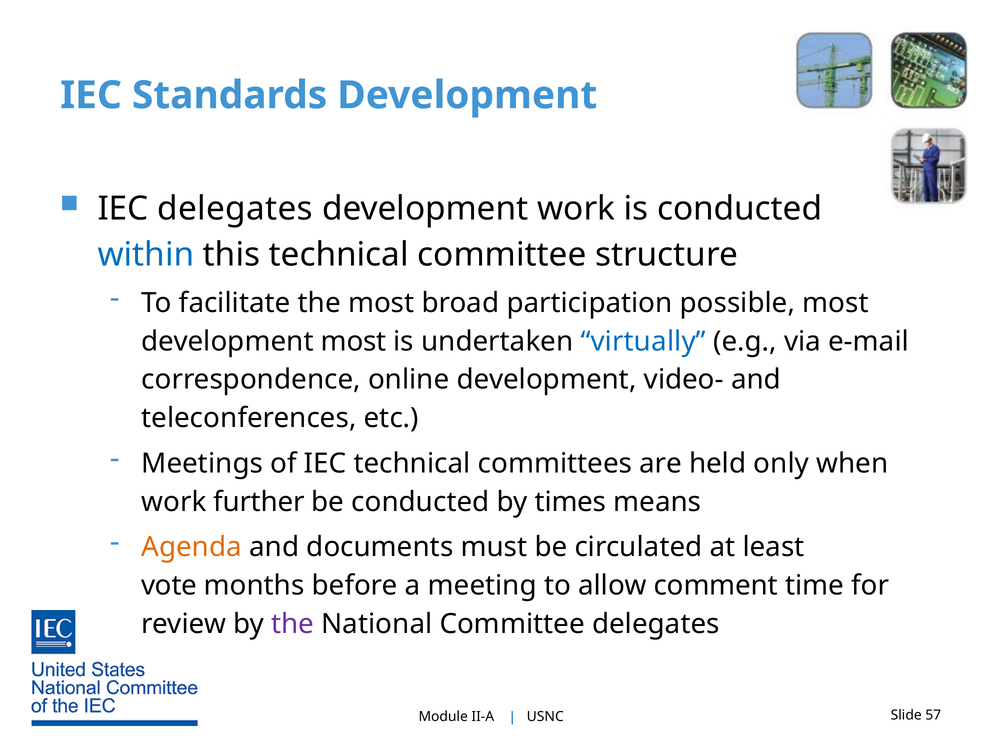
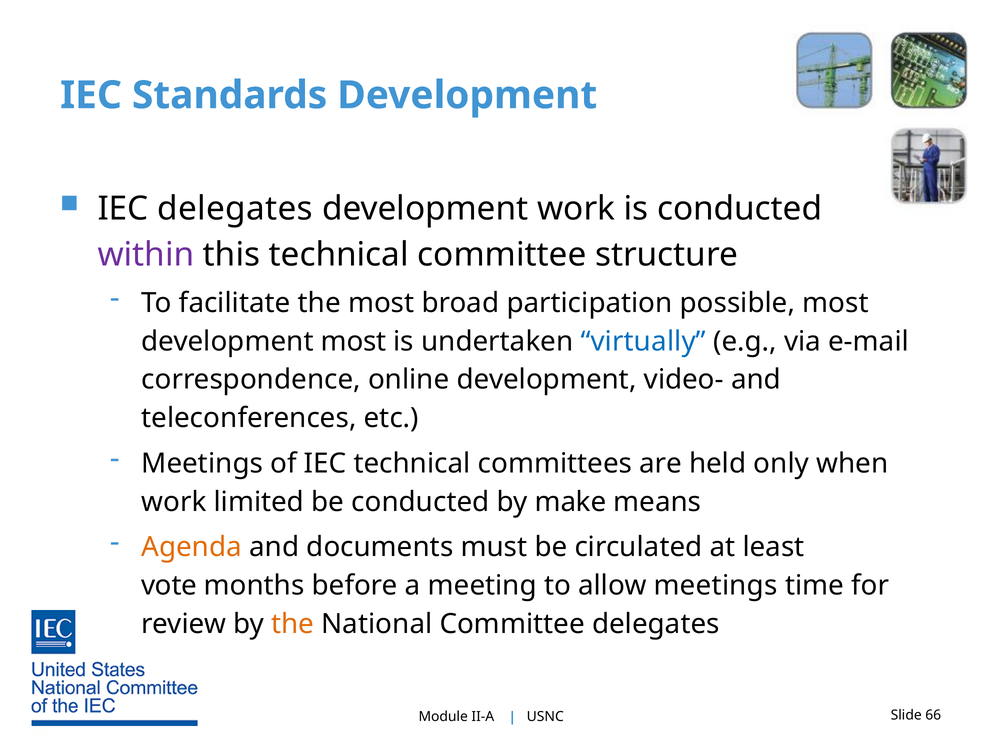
within colour: blue -> purple (146, 255)
further: further -> limited (259, 502)
times: times -> make (570, 502)
allow comment: comment -> meetings (716, 585)
the colour: purple -> orange (293, 624)
57: 57 -> 66 (933, 715)
